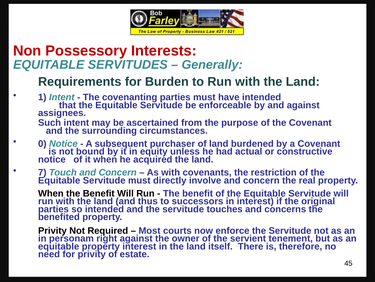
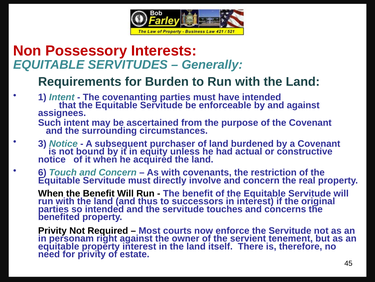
0: 0 -> 3 (42, 143)
7: 7 -> 6 (42, 172)
